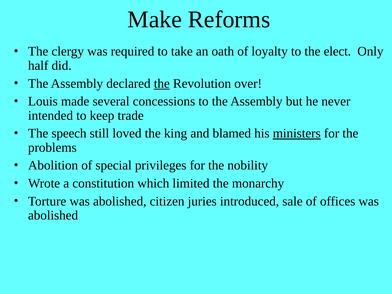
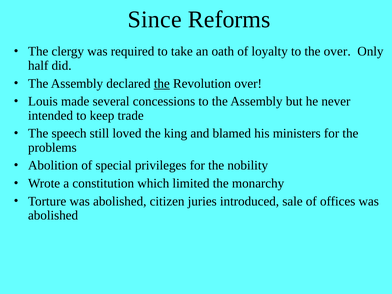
Make: Make -> Since (155, 19)
the elect: elect -> over (337, 51)
ministers underline: present -> none (297, 133)
